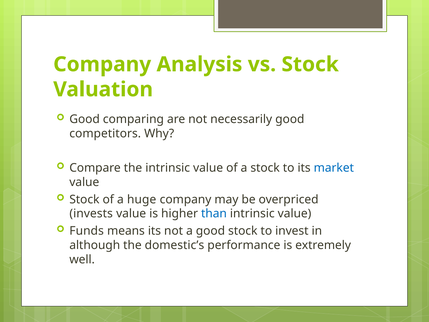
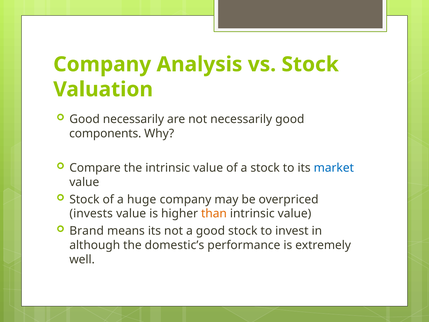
Good comparing: comparing -> necessarily (133, 119)
competitors: competitors -> components (105, 133)
than colour: blue -> orange (214, 214)
Funds: Funds -> Brand (87, 231)
